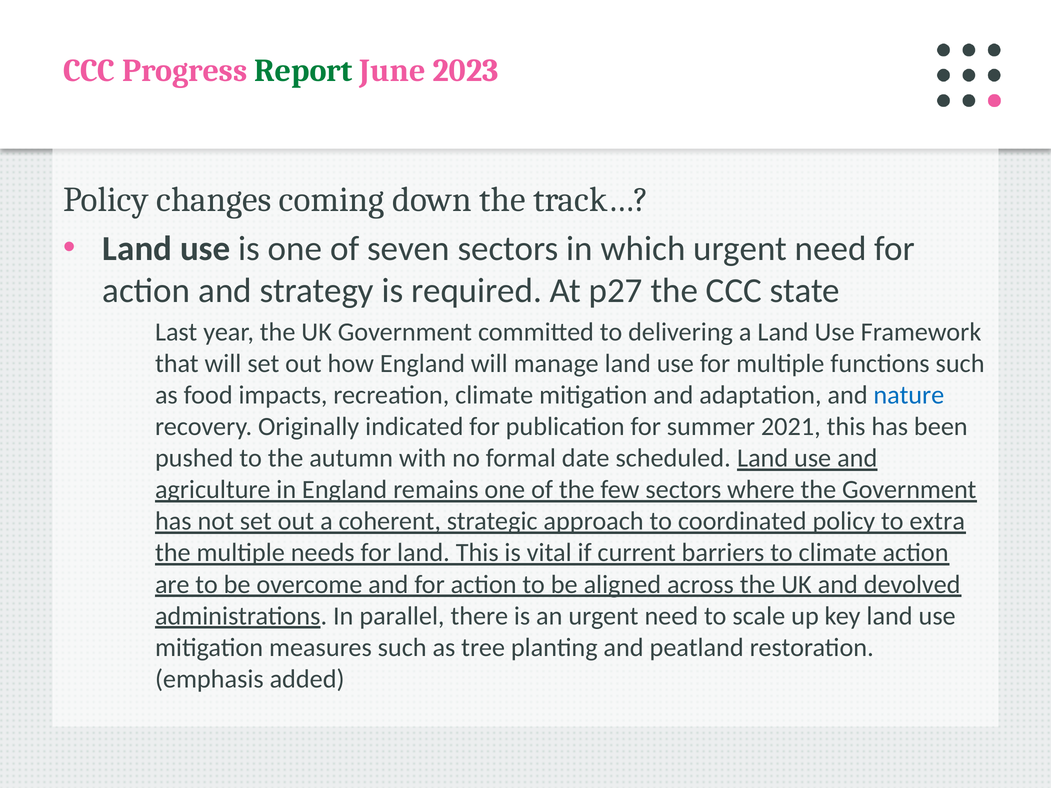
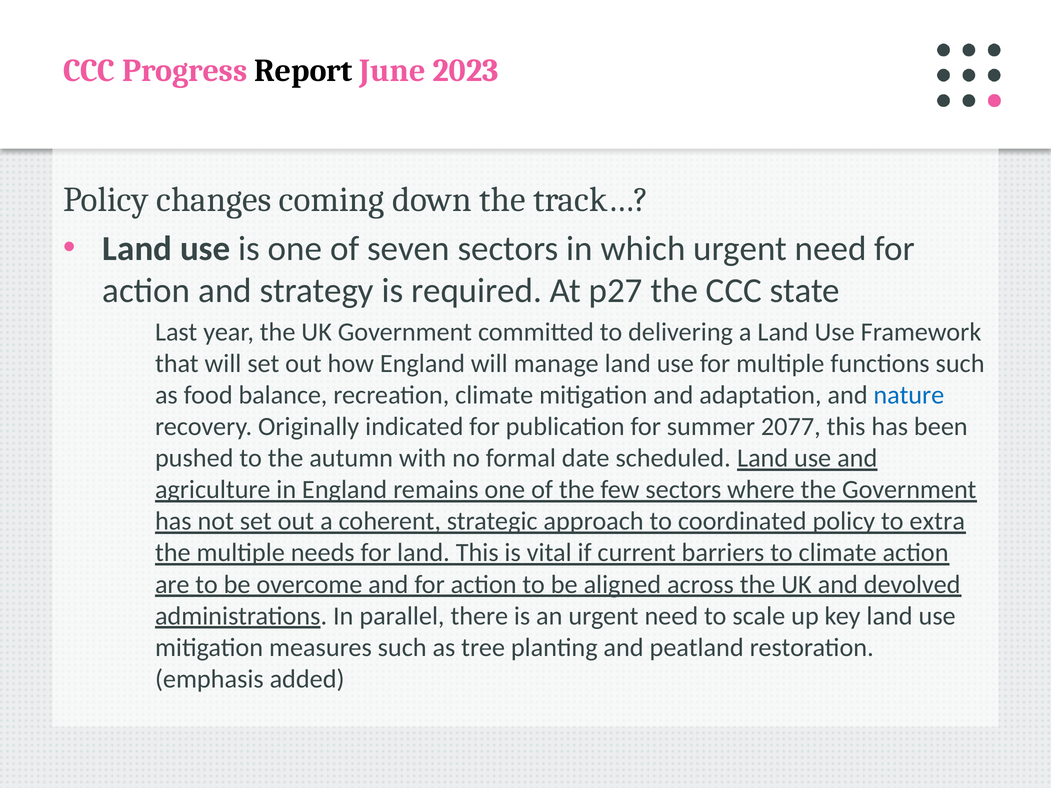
Report colour: green -> black (304, 71)
impacts: impacts -> balance (283, 395)
2021: 2021 -> 2077 (791, 427)
